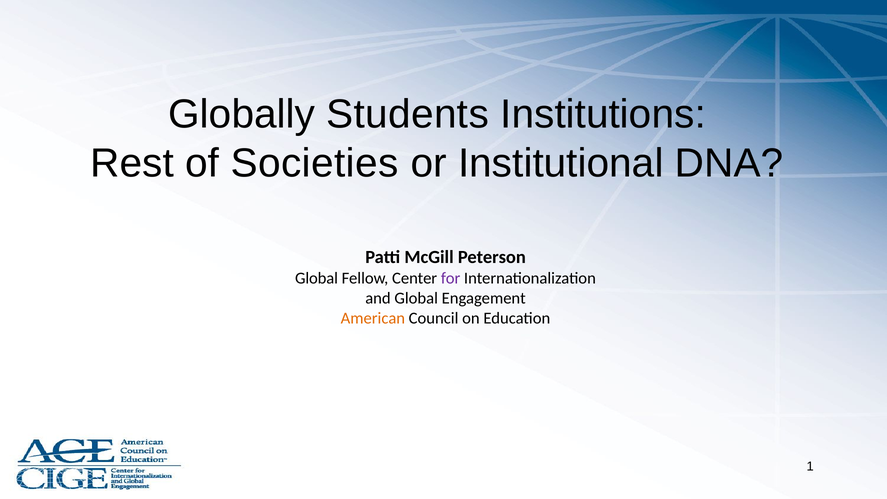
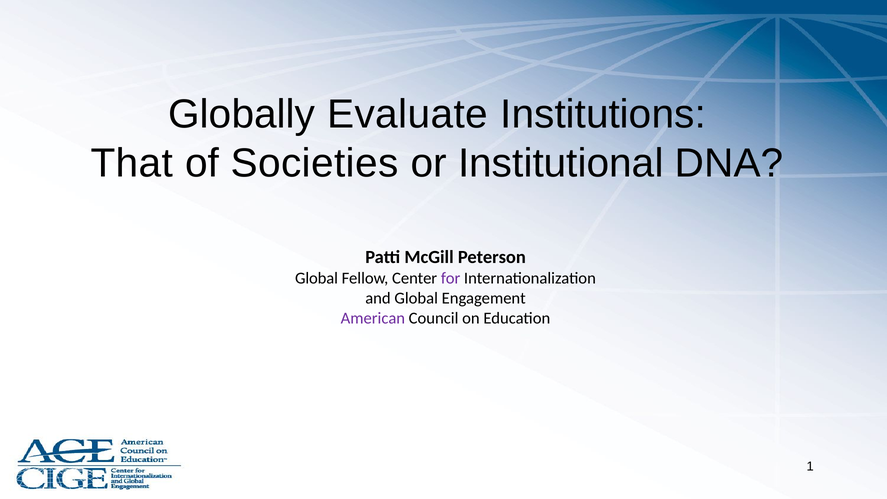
Students: Students -> Evaluate (408, 114)
Rest: Rest -> That (132, 163)
American colour: orange -> purple (373, 318)
